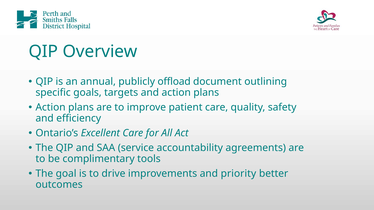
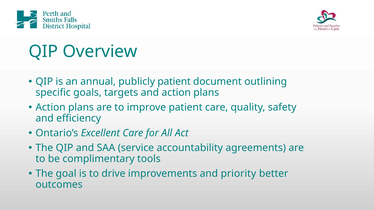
publicly offload: offload -> patient (174, 82)
